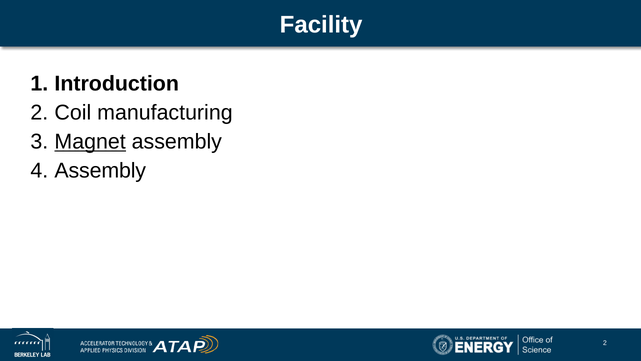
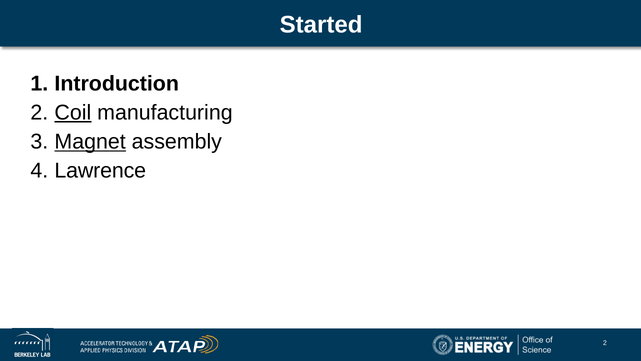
Facility: Facility -> Started (321, 25)
Coil underline: none -> present (73, 113)
Assembly: Assembly -> Lawrence (100, 171)
